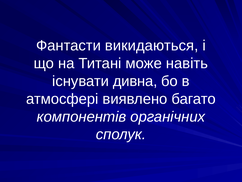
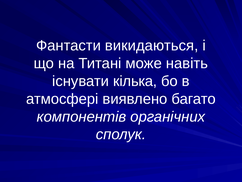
дивна: дивна -> кілька (135, 81)
